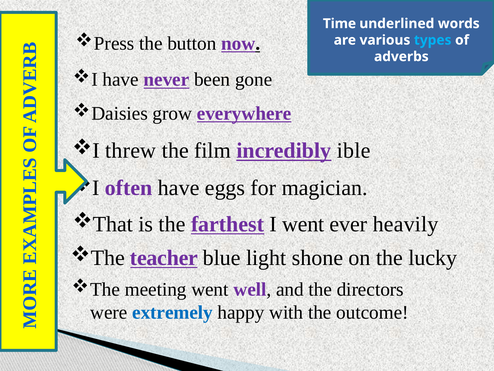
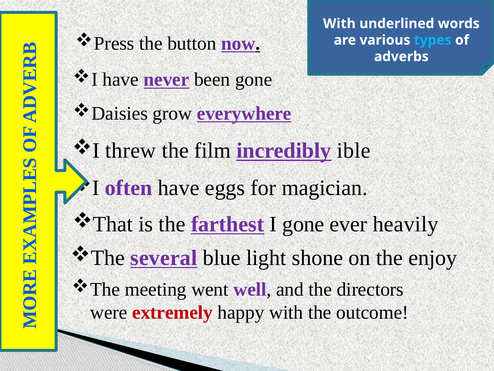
Time: Time -> With (339, 24)
I went: went -> gone (303, 224)
teacher: teacher -> several (164, 258)
lucky: lucky -> enjoy (433, 258)
extremely colour: blue -> red (173, 312)
